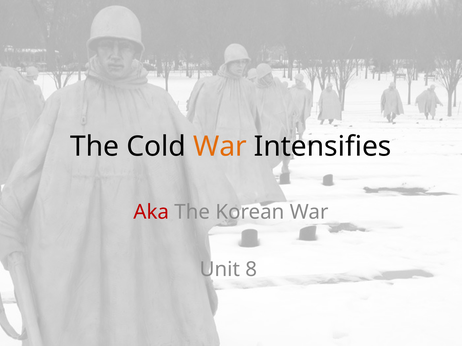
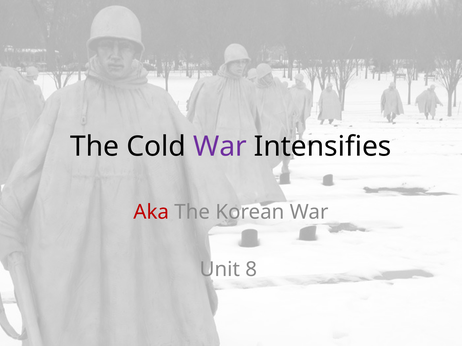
War colour: orange -> purple (220, 147)
